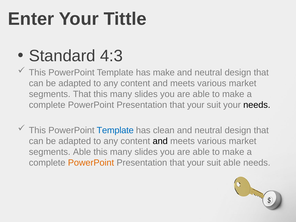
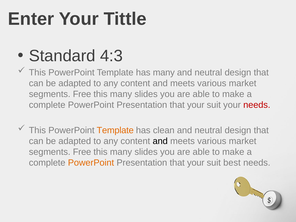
has make: make -> many (164, 72)
That: That -> Free (82, 94)
needs colour: black -> red (257, 105)
Template colour: blue -> orange (115, 130)
Able: Able -> Free (82, 152)
suit able: able -> best (232, 163)
